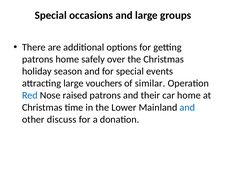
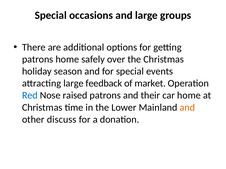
vouchers: vouchers -> feedback (104, 84)
similar: similar -> market (150, 84)
and colour: blue -> orange (187, 108)
